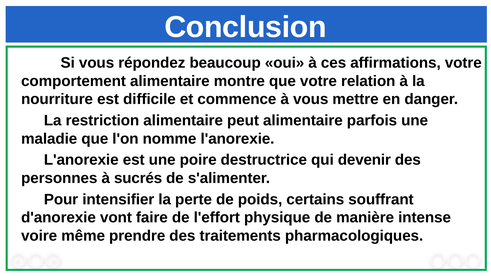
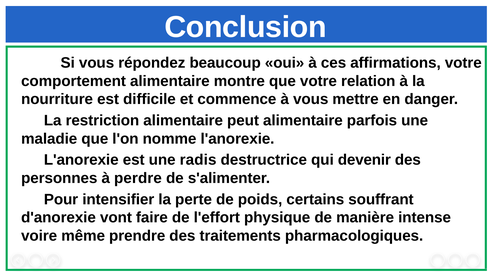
poire: poire -> radis (198, 160)
sucrés: sucrés -> perdre (138, 178)
